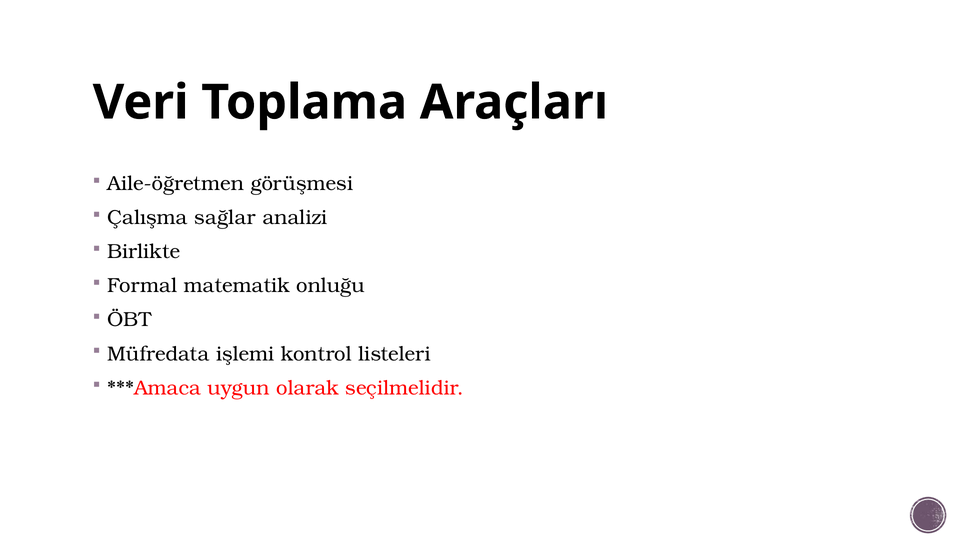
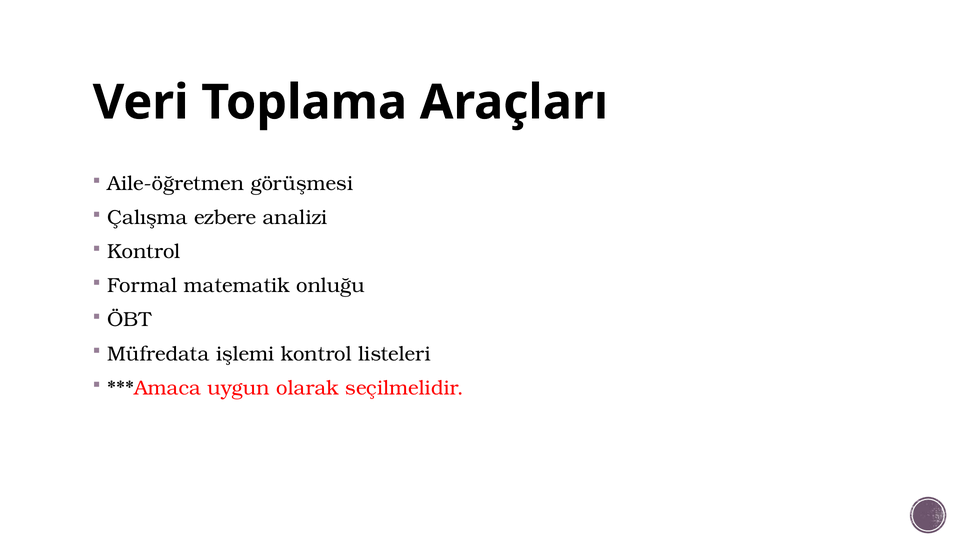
sağlar: sağlar -> ezbere (225, 218)
Birlikte: Birlikte -> Kontrol (144, 252)
